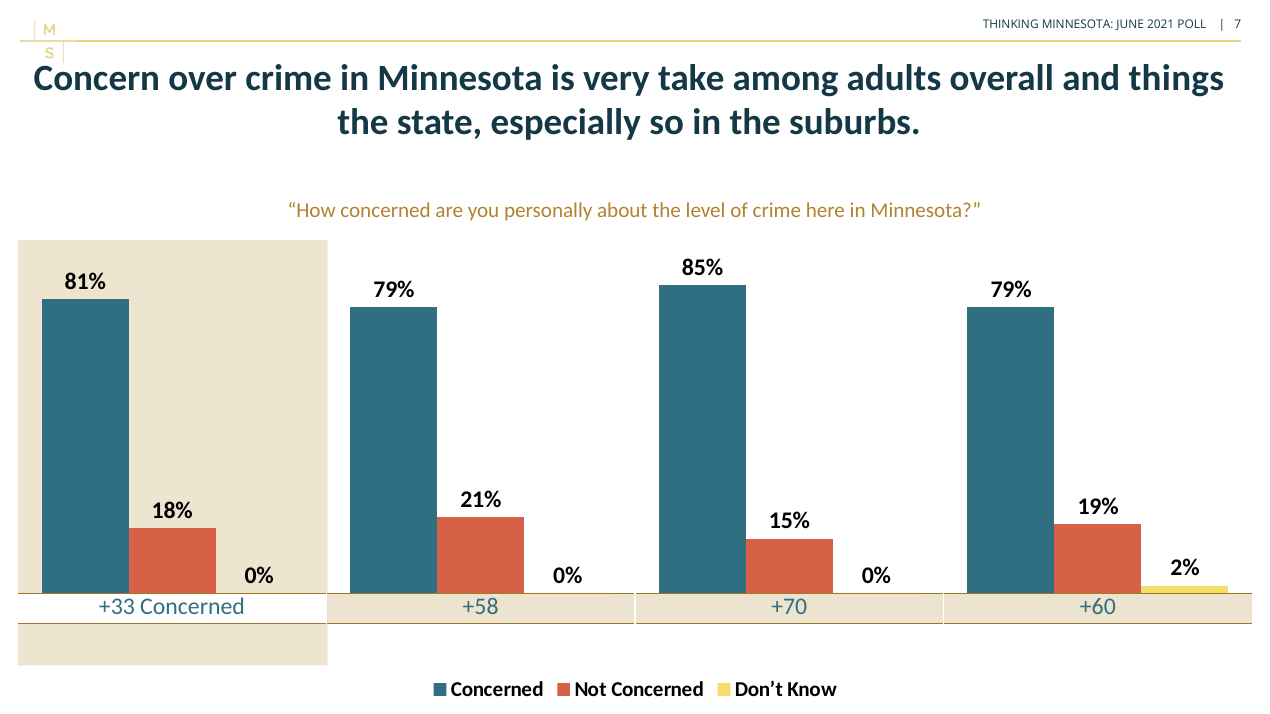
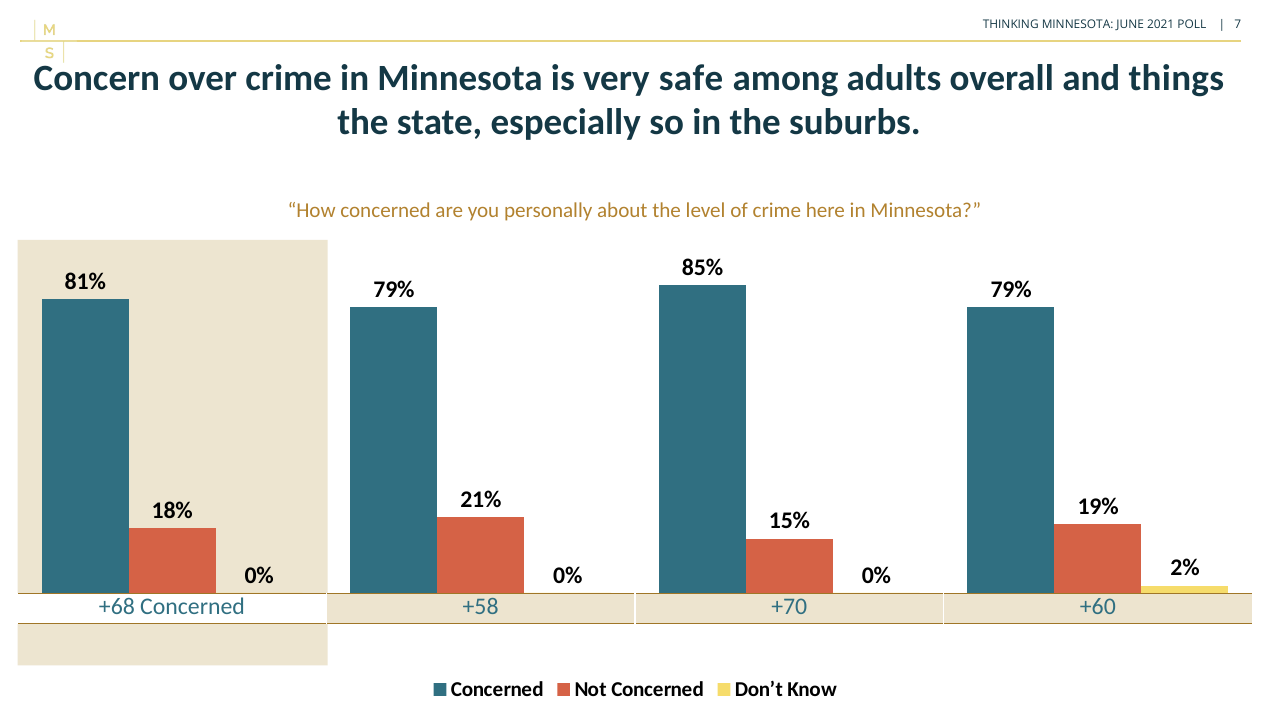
take: take -> safe (691, 78)
+33: +33 -> +68 (117, 607)
